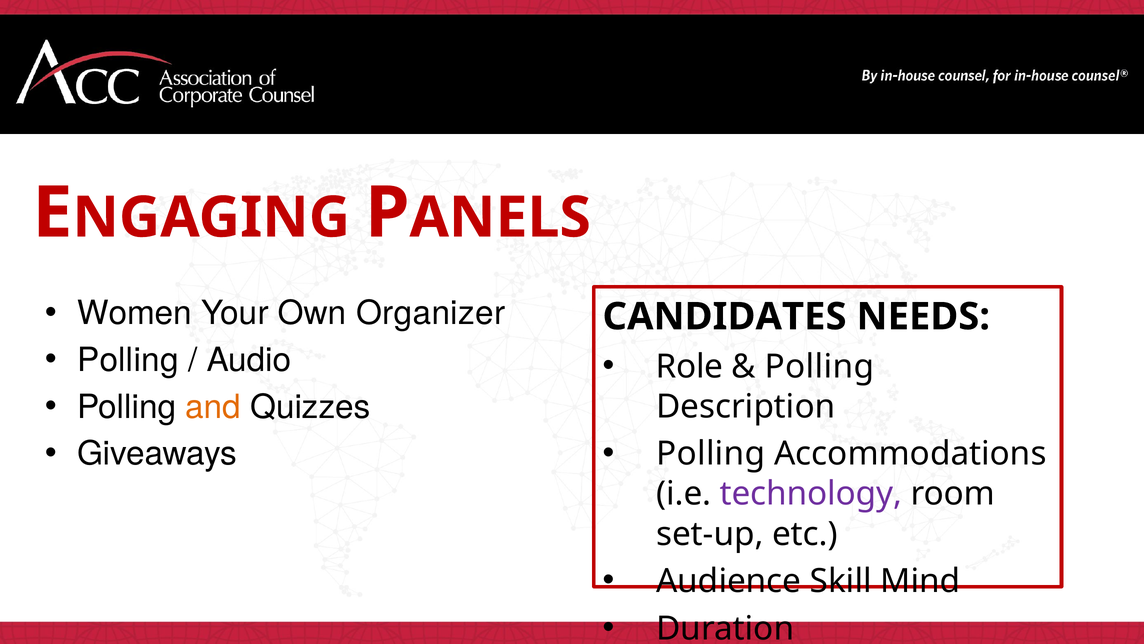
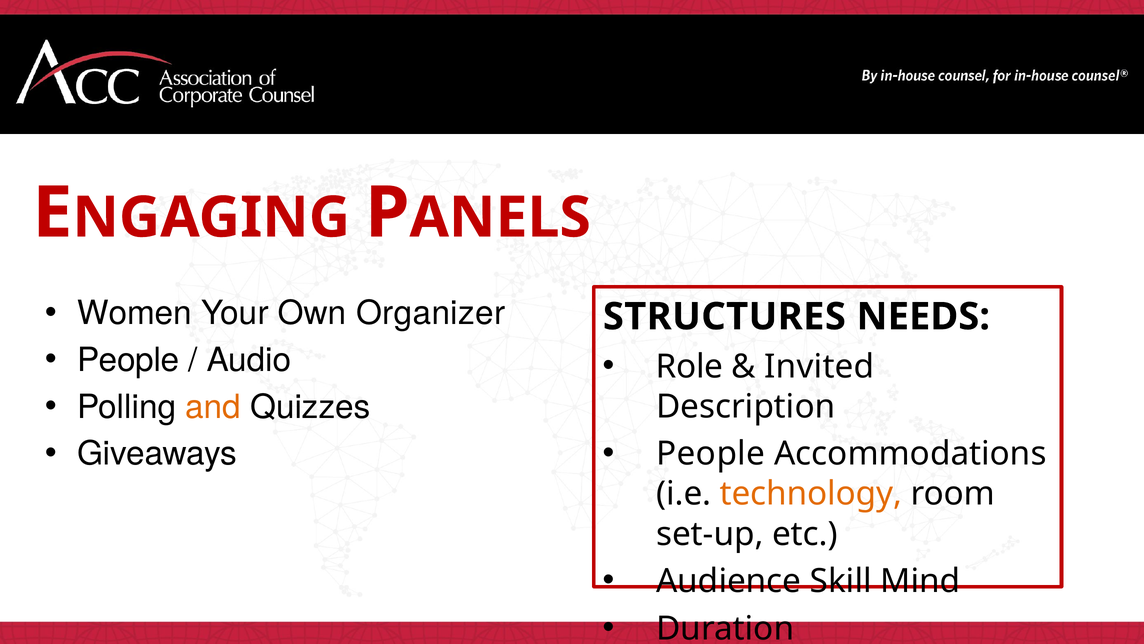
CANDIDATES: CANDIDATES -> STRUCTURES (724, 316)
Polling: Polling -> People (128, 360)
Polling: Polling -> Invited (819, 366)
Polling: Polling -> People (711, 453)
technology colour: purple -> orange (811, 494)
